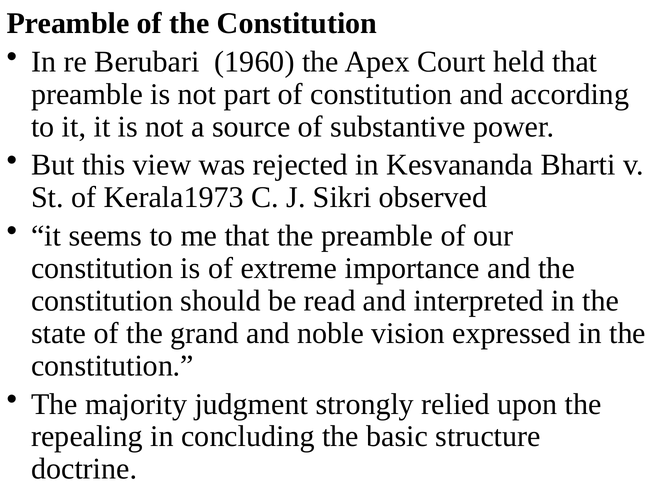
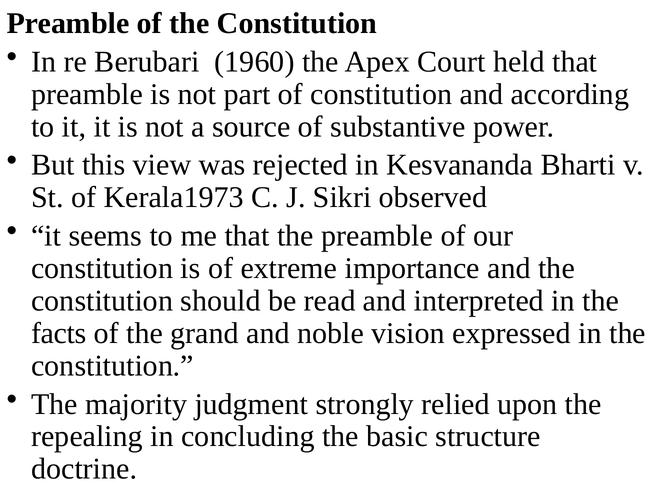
state: state -> facts (59, 333)
